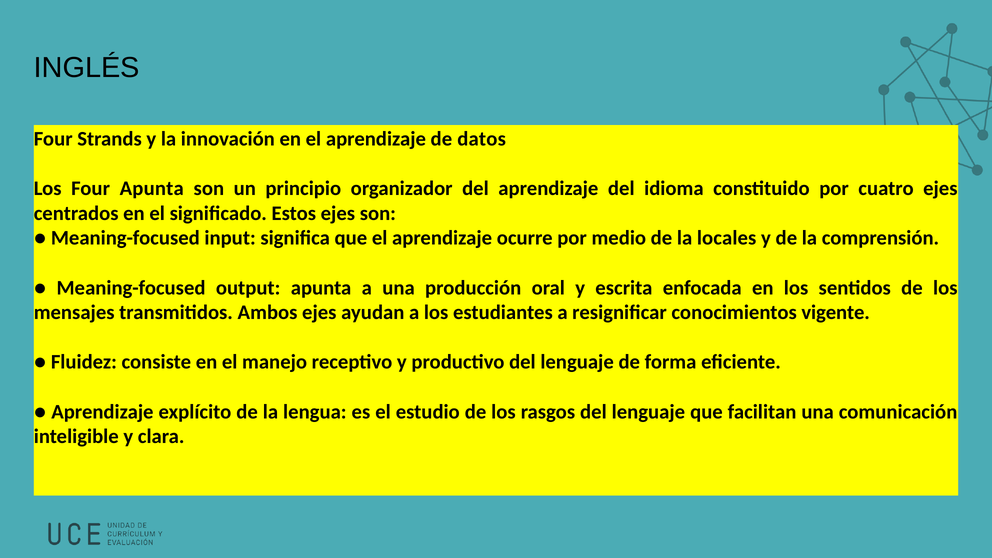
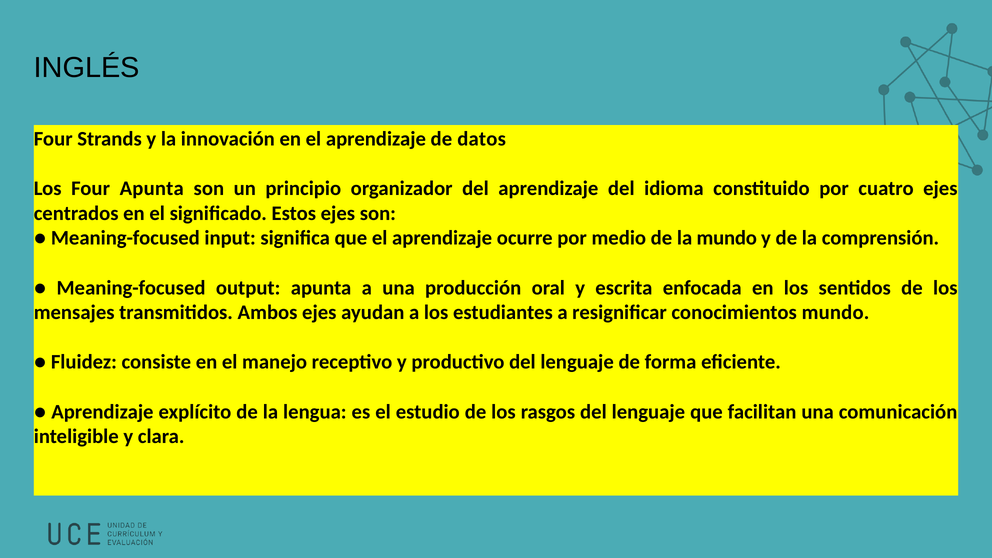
la locales: locales -> mundo (727, 238)
conocimientos vigente: vigente -> mundo (835, 313)
